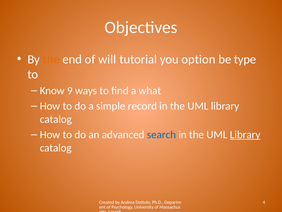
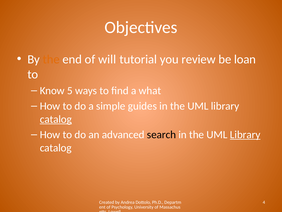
option: option -> review (199, 59)
type: type -> loan (245, 59)
9: 9 -> 5 (70, 90)
record: record -> guides (142, 106)
catalog underline: none -> present (56, 119)
search colour: blue -> black (161, 134)
